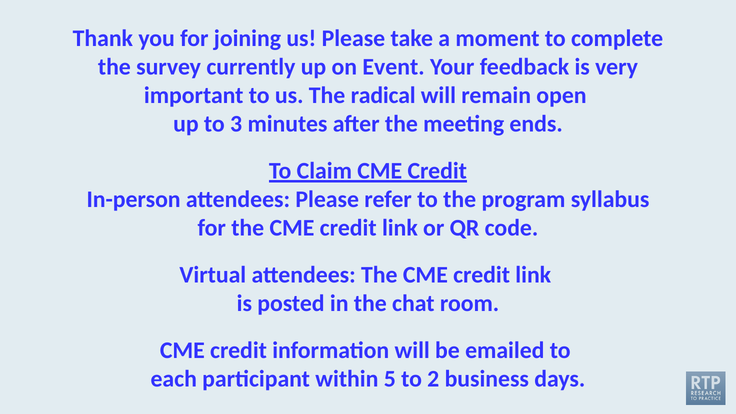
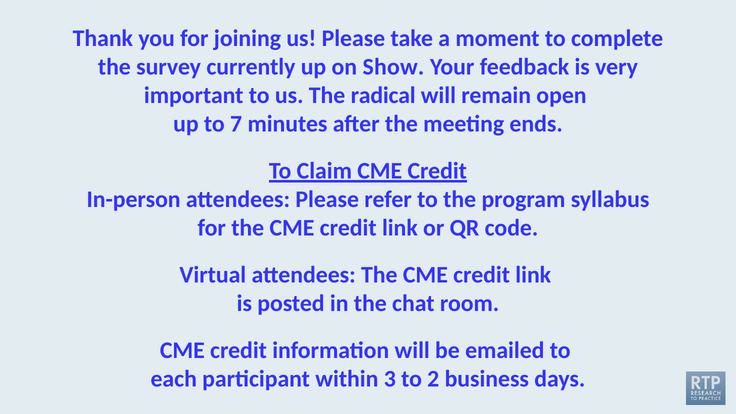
Event: Event -> Show (393, 67)
3: 3 -> 7 (236, 124)
5: 5 -> 3 (390, 379)
